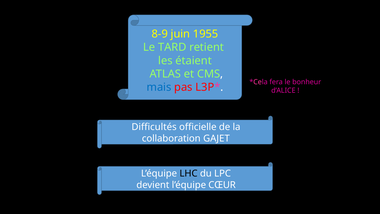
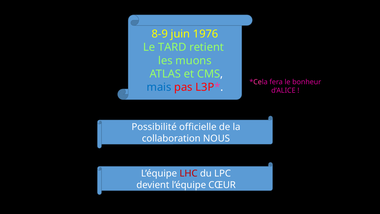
1955: 1955 -> 1976 (206, 34)
étaient: étaient -> muons (194, 61)
Difficultés: Difficultés -> Possibilité (154, 127)
GAJET: GAJET -> NOUS (217, 138)
LHC colour: black -> red (189, 173)
